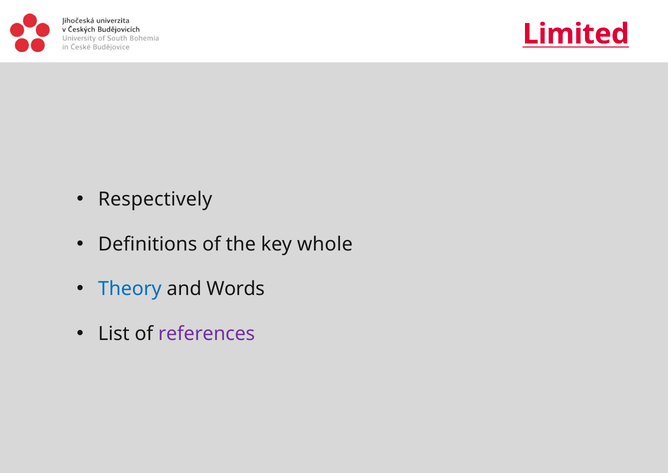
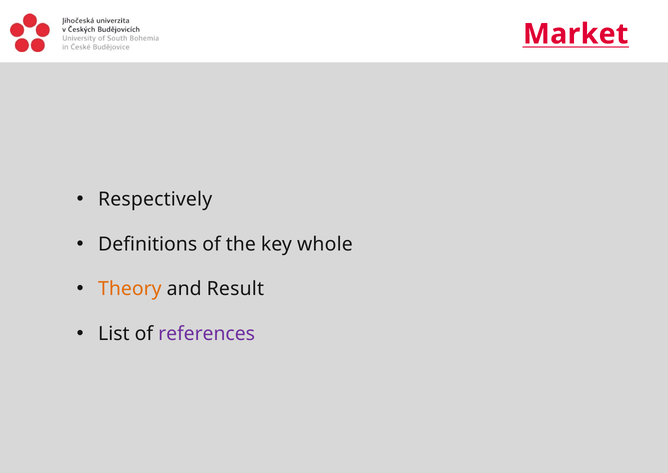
Limited: Limited -> Market (576, 34)
Theory colour: blue -> orange (130, 289)
Words: Words -> Result (235, 289)
